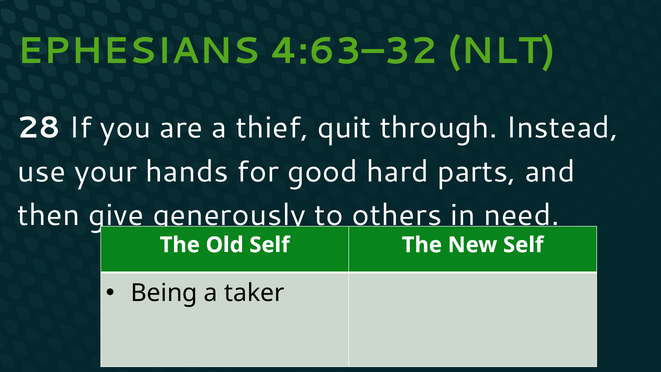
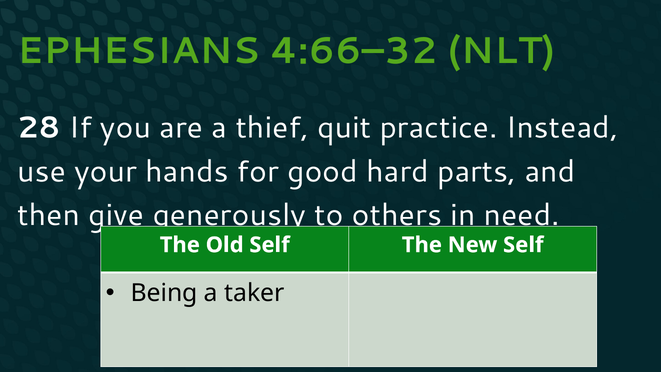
4:63–32: 4:63–32 -> 4:66–32 (354, 51)
through: through -> practice (439, 128)
